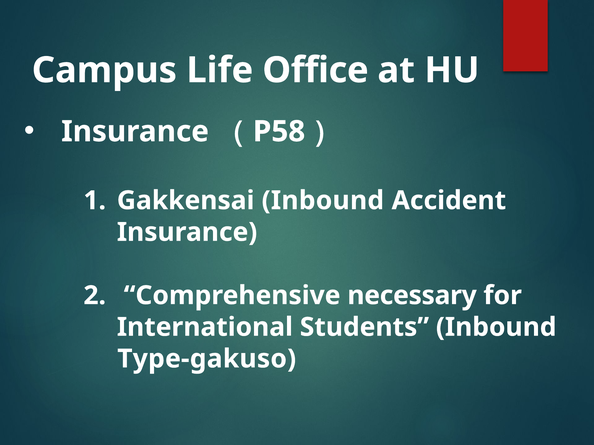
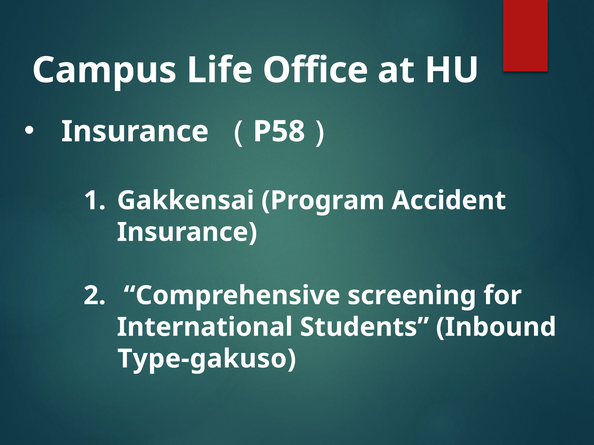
Gakkensai Inbound: Inbound -> Program (323, 201)
necessary: necessary -> screening (412, 296)
